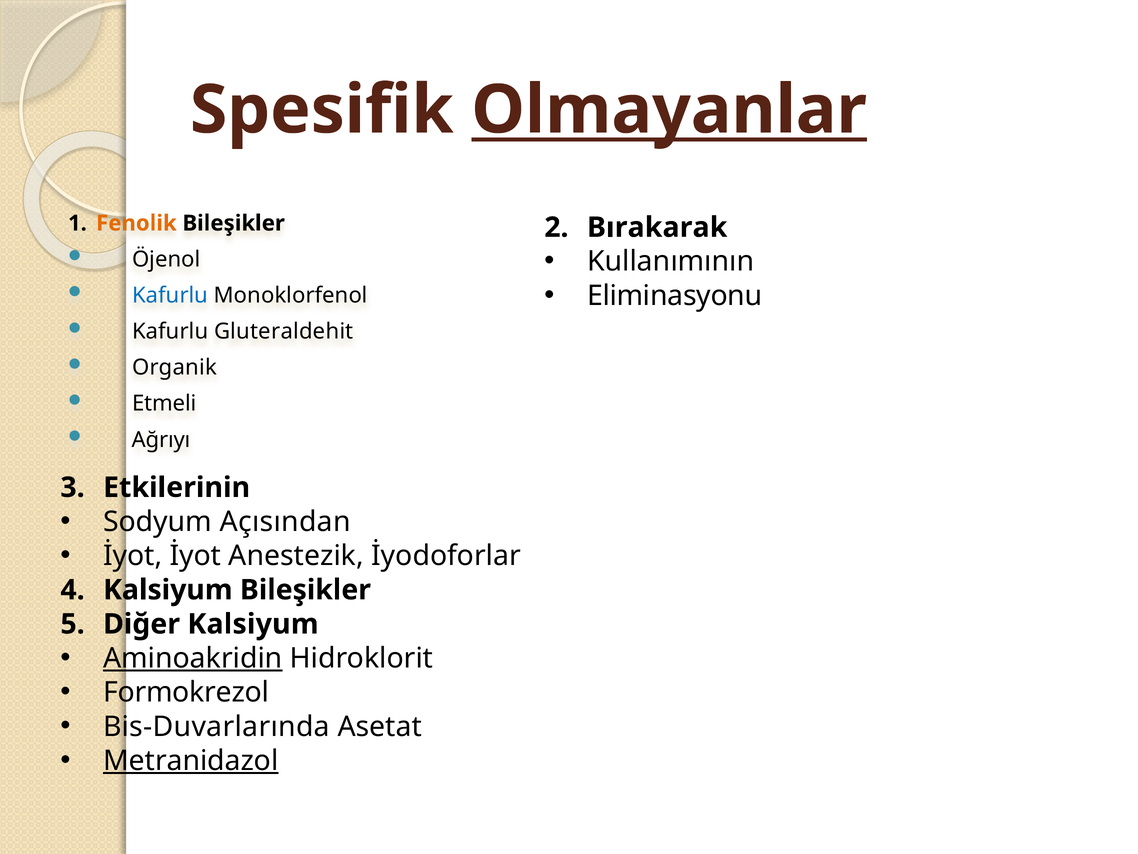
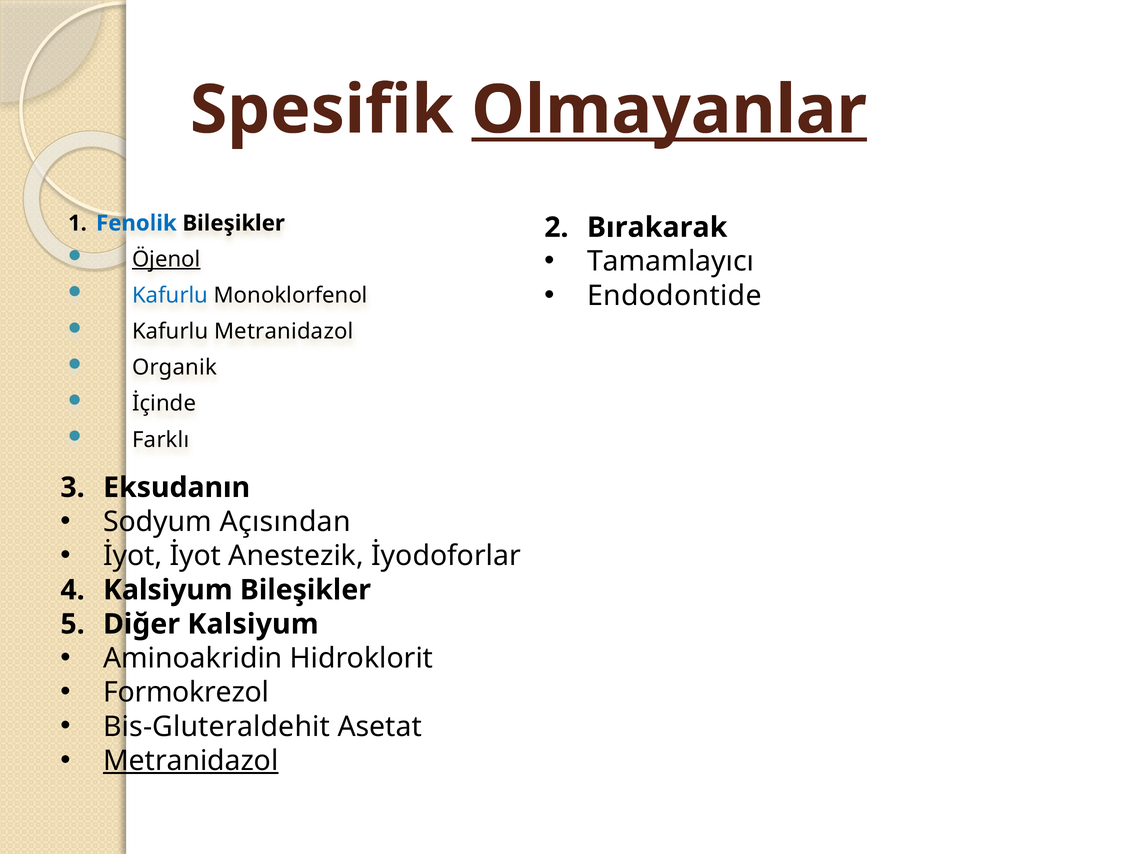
Fenolik colour: orange -> blue (136, 223)
Kullanımının: Kullanımının -> Tamamlayıcı (671, 261)
Öjenol underline: none -> present (166, 259)
Eliminasyonu: Eliminasyonu -> Endodontide (674, 296)
Kafurlu Gluteraldehit: Gluteraldehit -> Metranidazol (284, 331)
Etmeli: Etmeli -> İçinde (164, 403)
Ağrıyı: Ağrıyı -> Farklı (161, 440)
Etkilerinin: Etkilerinin -> Eksudanın (177, 487)
Aminoakridin underline: present -> none (193, 658)
Bis-Duvarlarında: Bis-Duvarlarında -> Bis-Gluteraldehit (217, 726)
